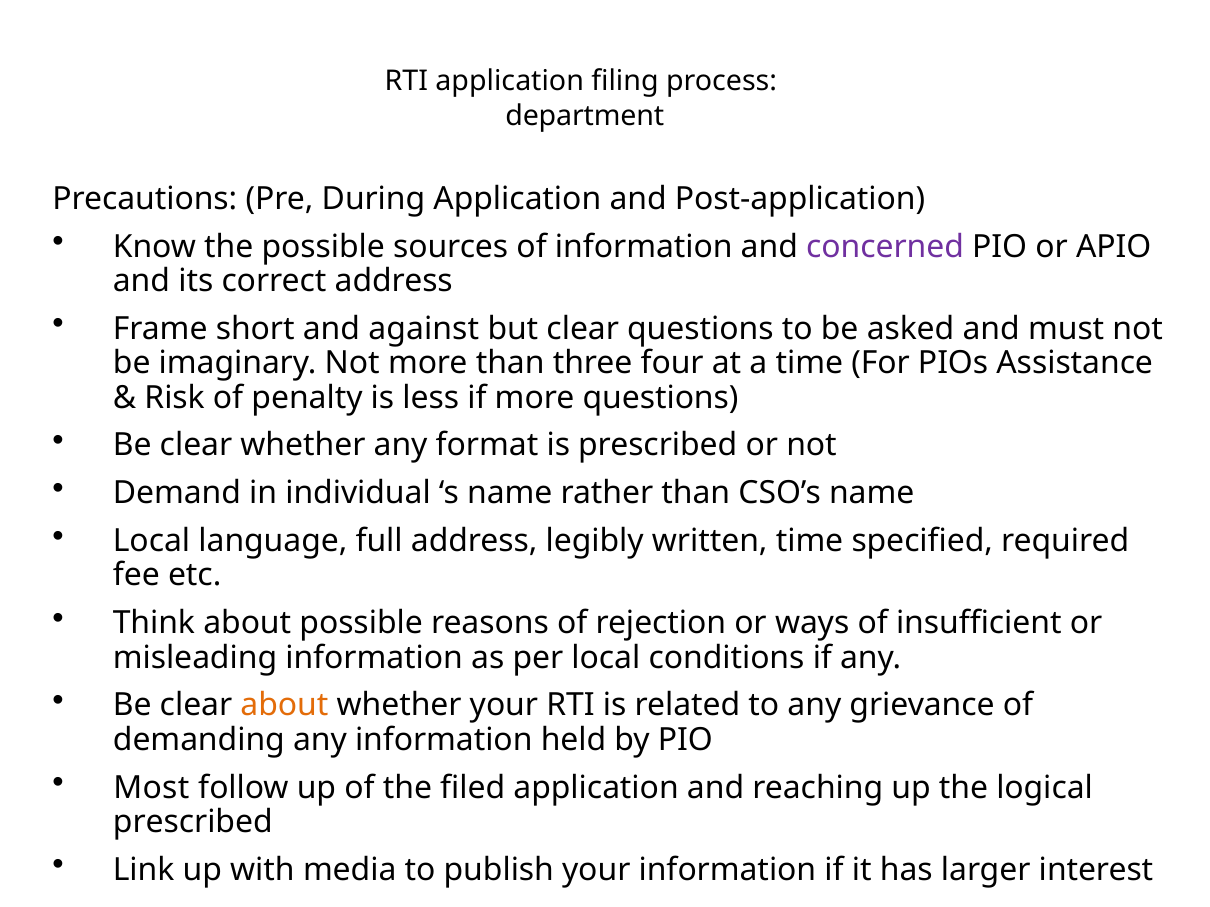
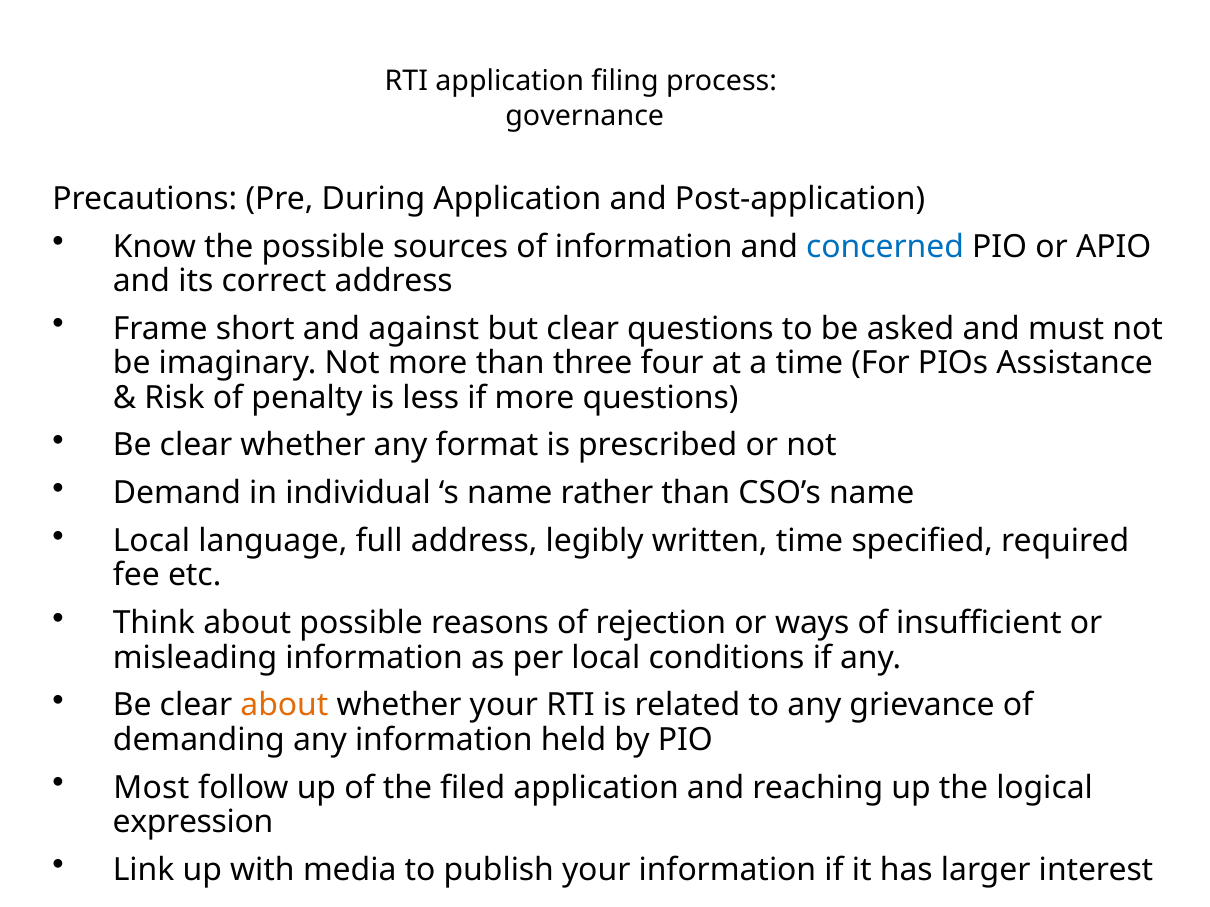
department: department -> governance (585, 116)
concerned colour: purple -> blue (885, 247)
prescribed: prescribed -> expression (193, 823)
